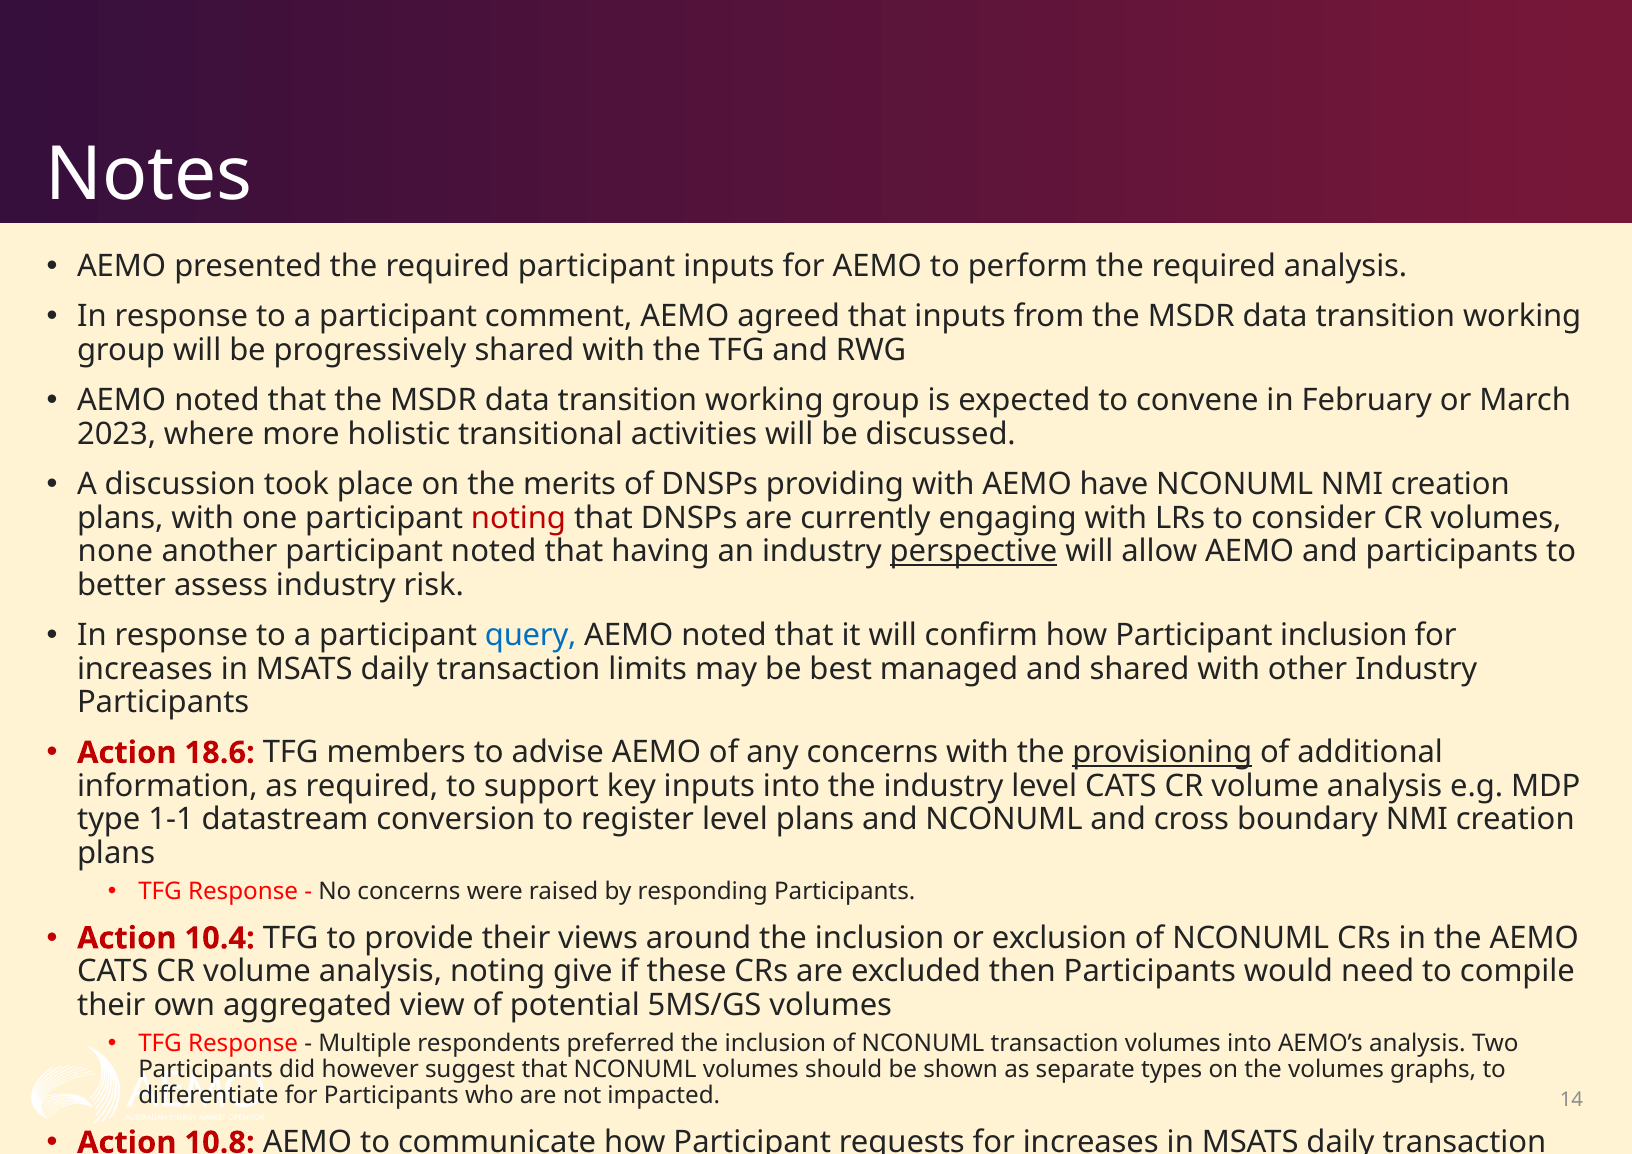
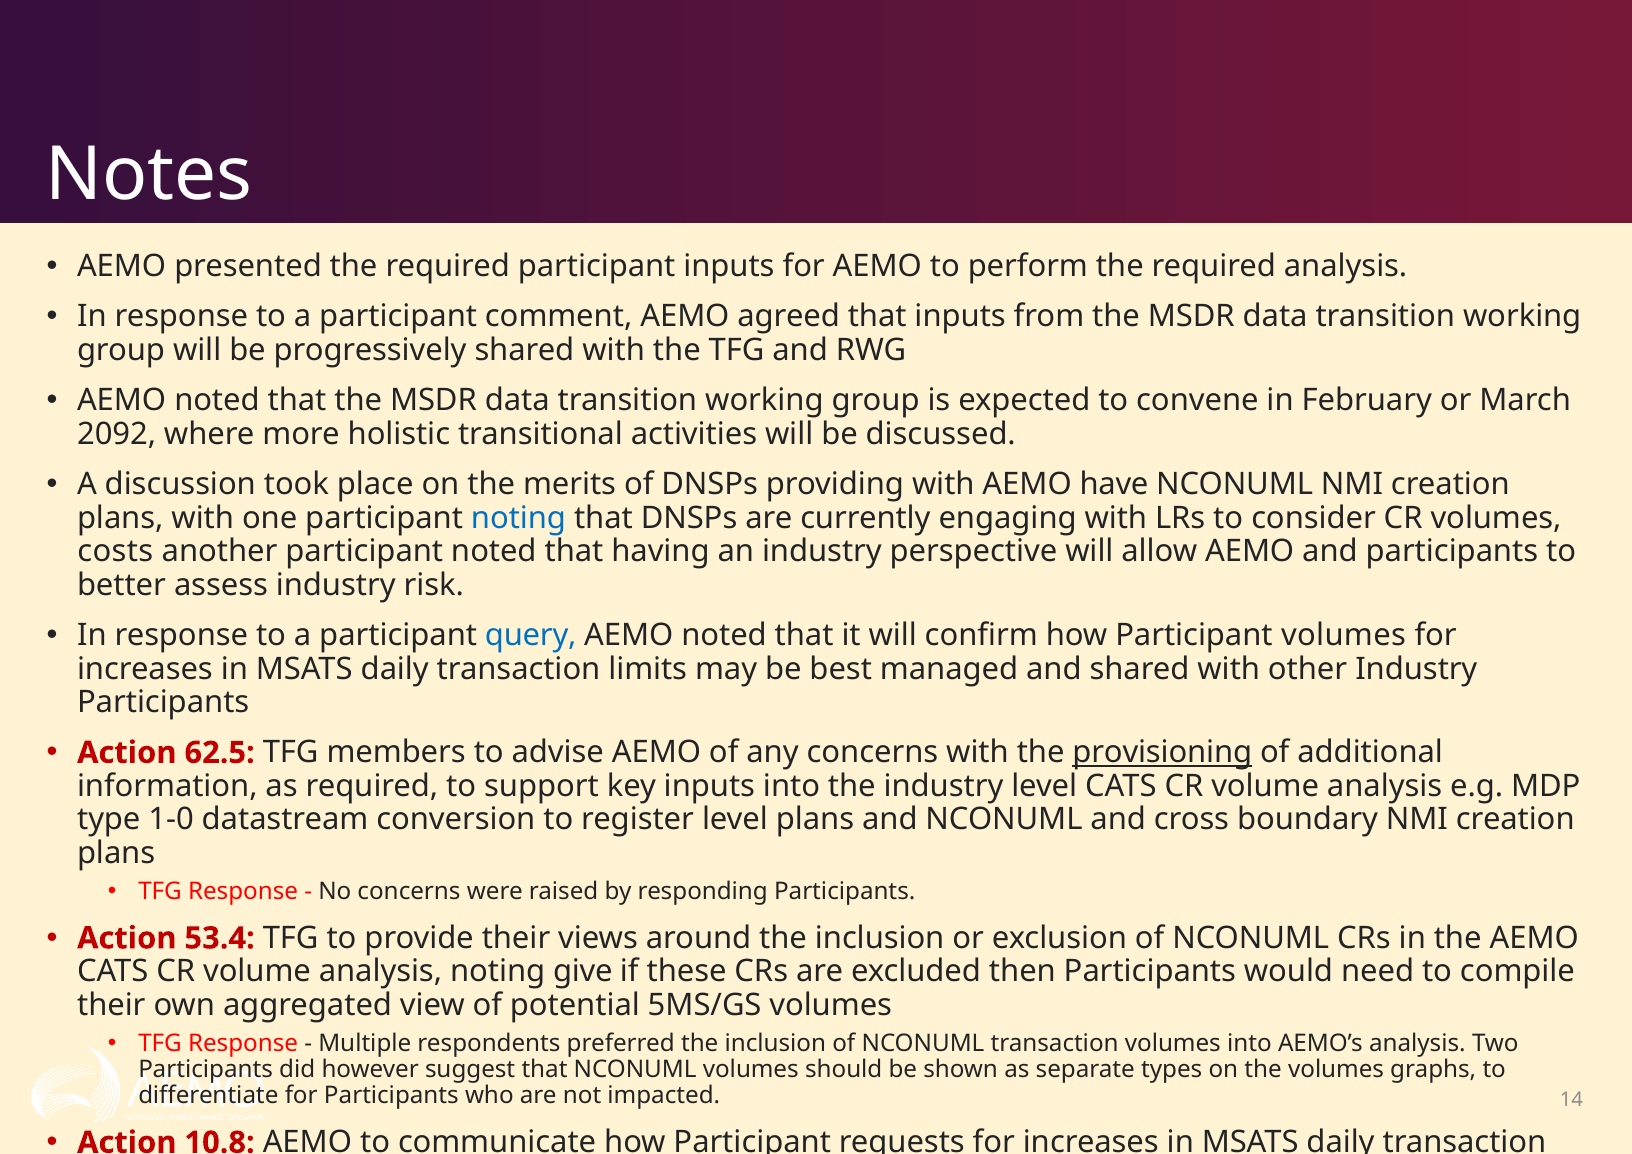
2023: 2023 -> 2092 (117, 434)
noting colour: red -> blue (518, 518)
none: none -> costs (115, 551)
perspective underline: present -> none (973, 551)
Participant inclusion: inclusion -> volumes (1344, 635)
18.6: 18.6 -> 62.5 (220, 753)
1-1: 1-1 -> 1-0 (171, 820)
10.4: 10.4 -> 53.4 (220, 938)
